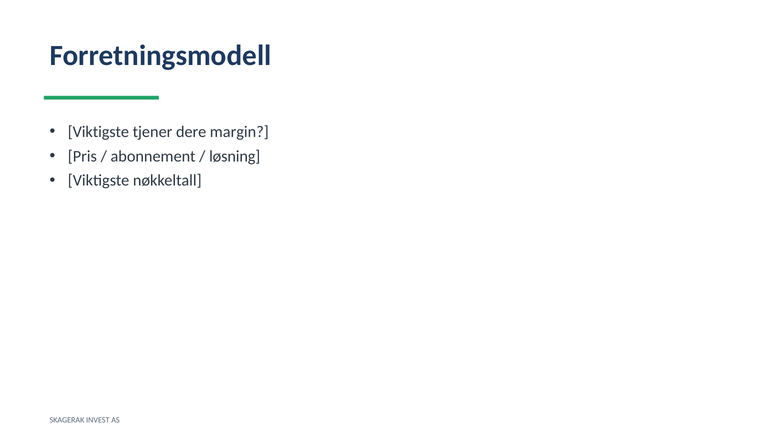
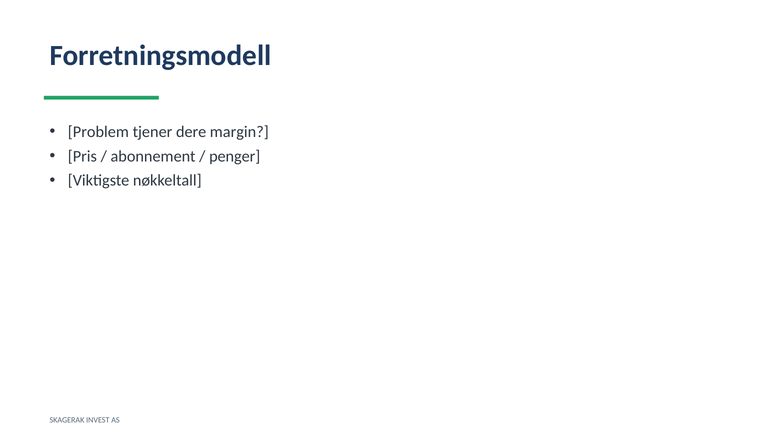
Viktigste: Viktigste -> Problem (98, 132)
løsning: løsning -> penger (235, 156)
